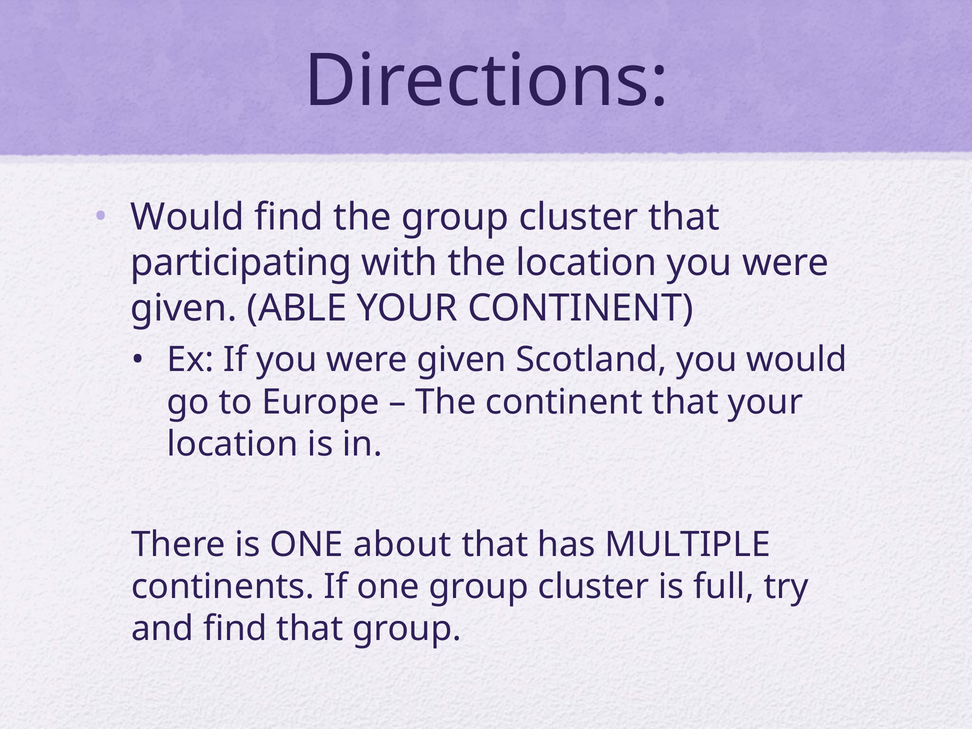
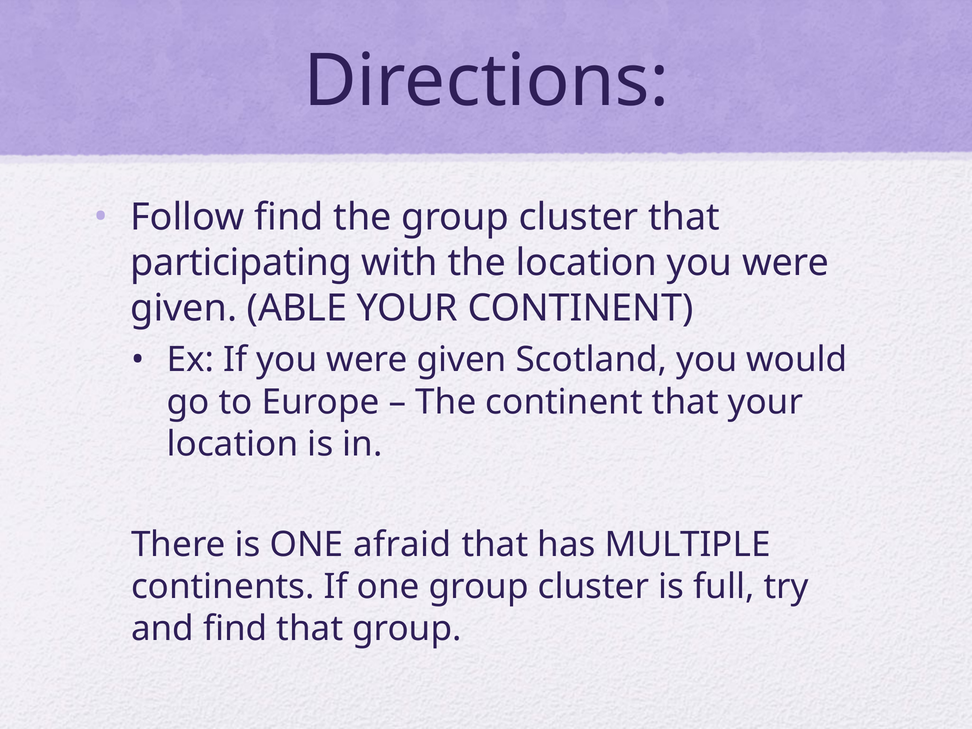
Would: Would -> Follow (188, 217)
about: about -> afraid (402, 544)
